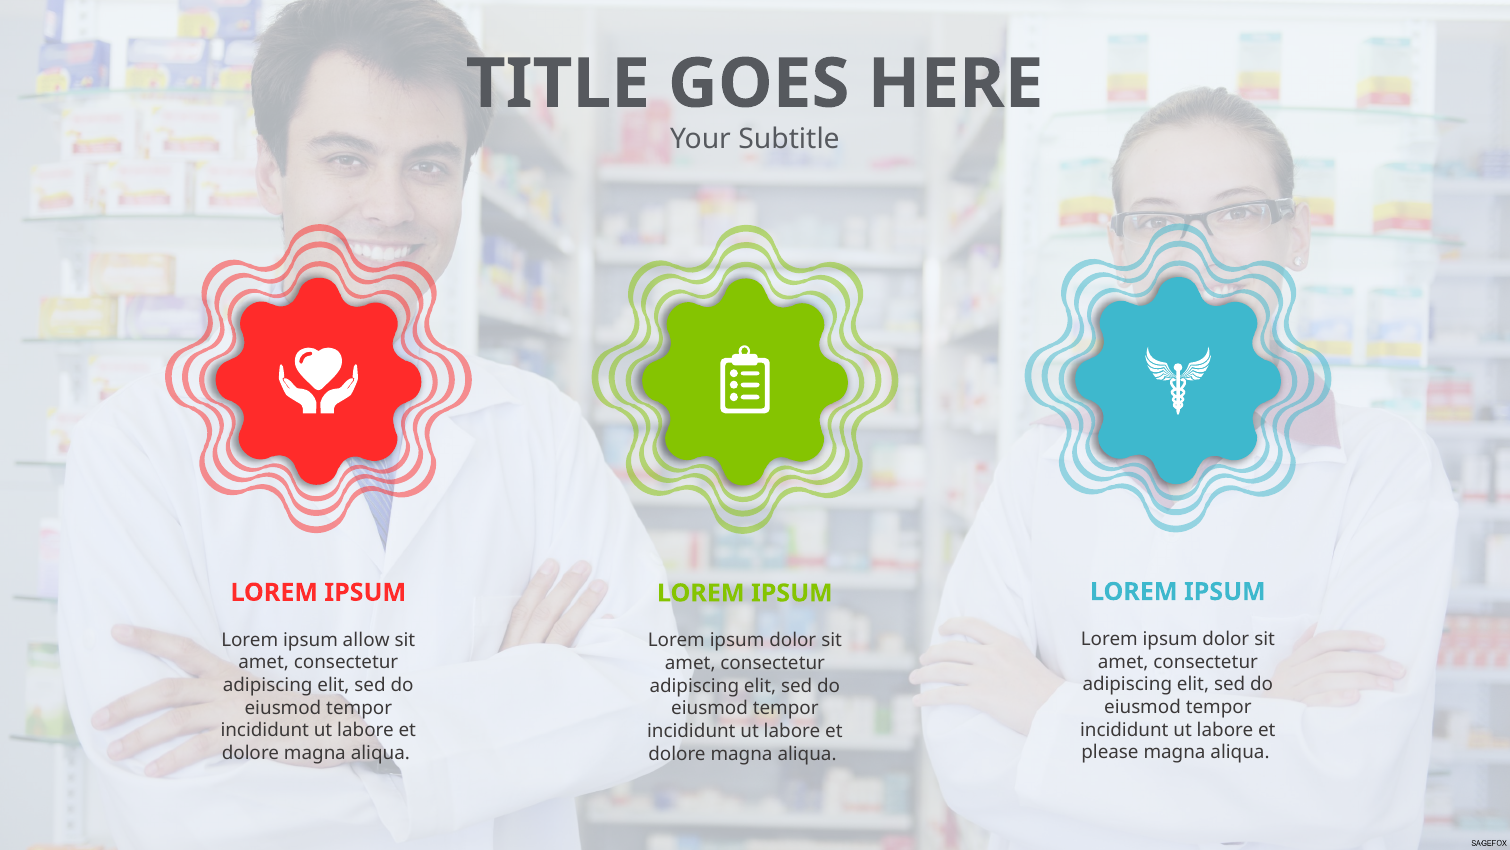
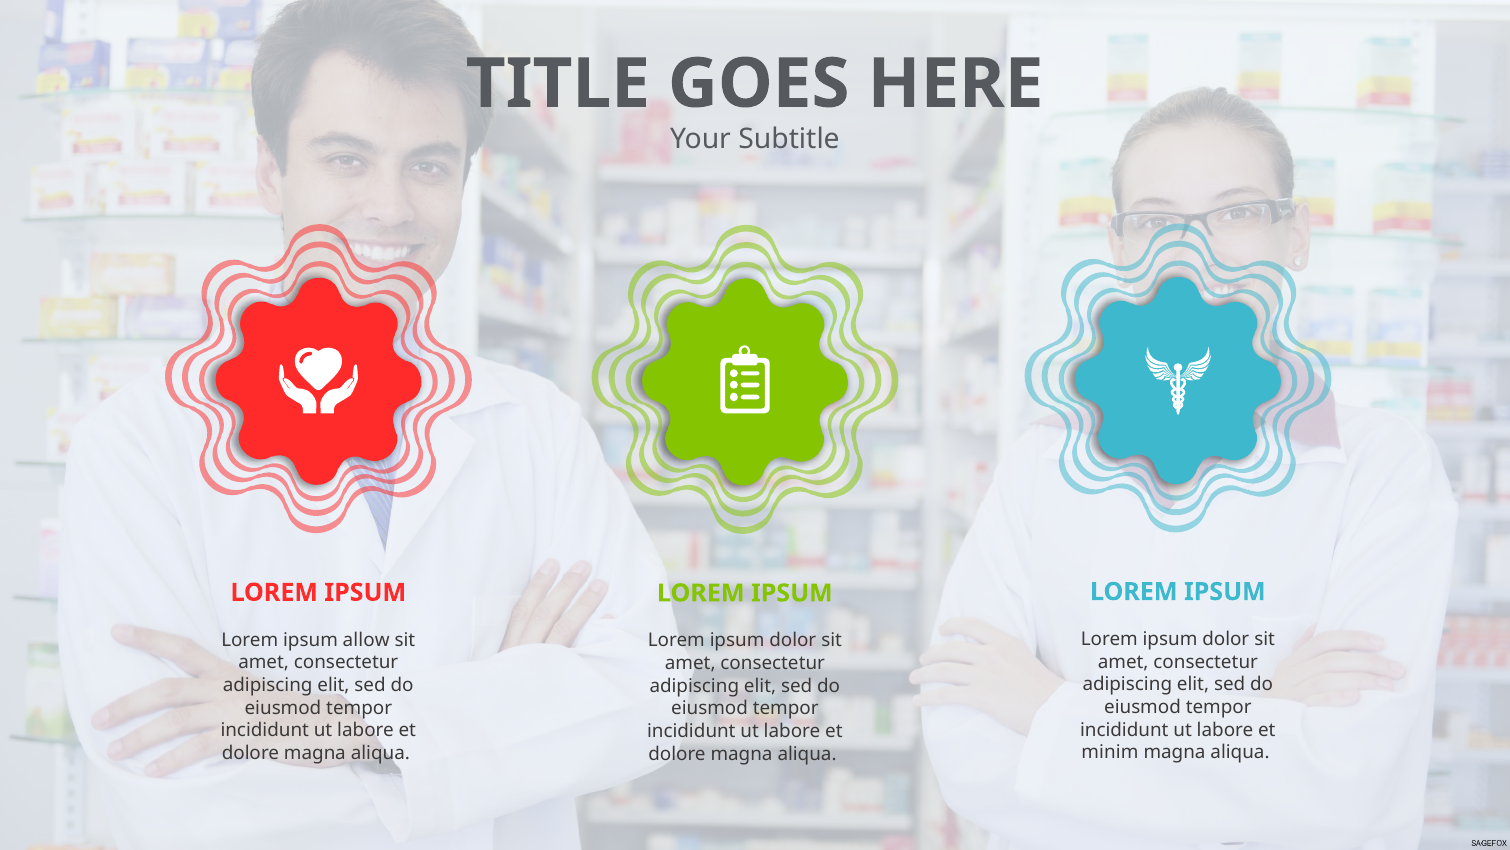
please: please -> minim (1110, 752)
